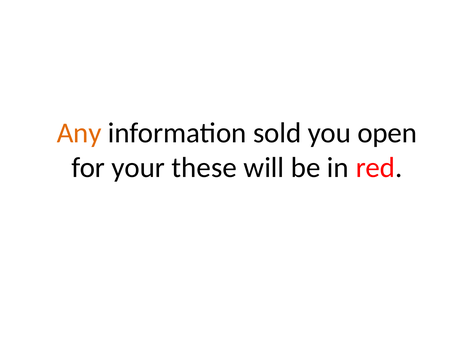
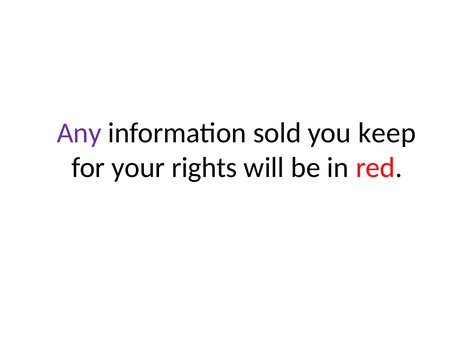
Any colour: orange -> purple (79, 133)
open: open -> keep (387, 133)
these: these -> rights (204, 168)
